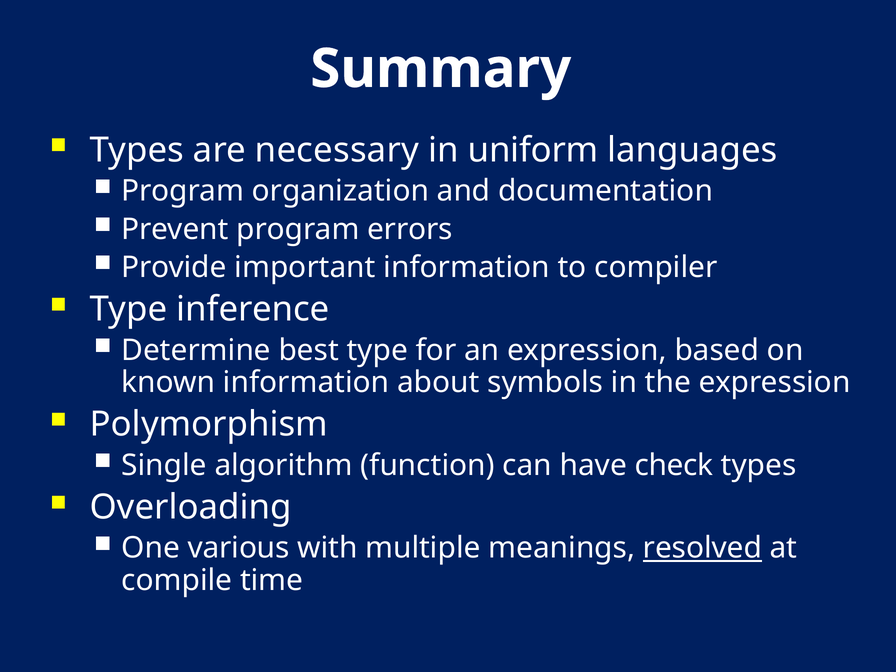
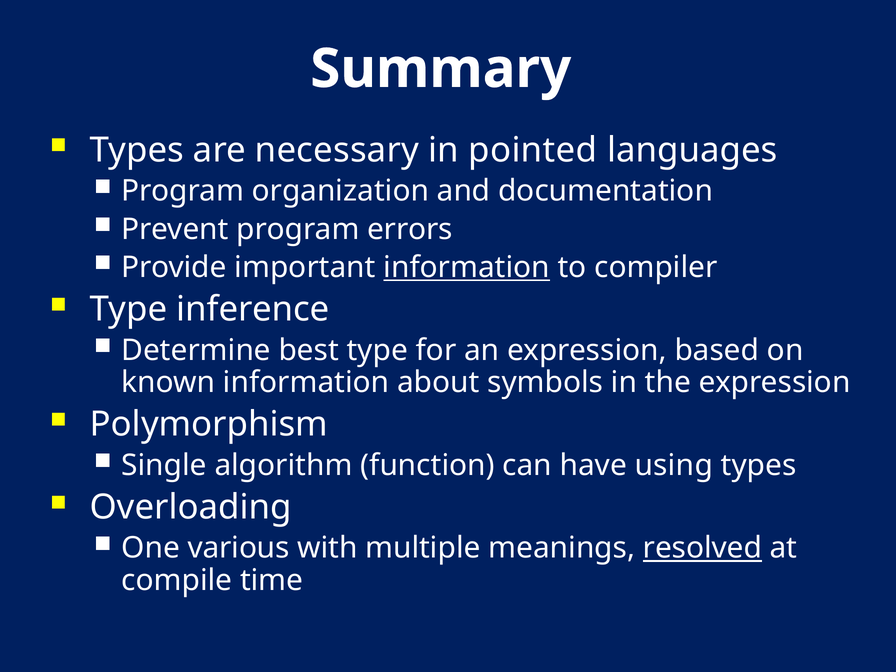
uniform: uniform -> pointed (533, 150)
information underline: none -> present (467, 267)
check: check -> using (674, 465)
